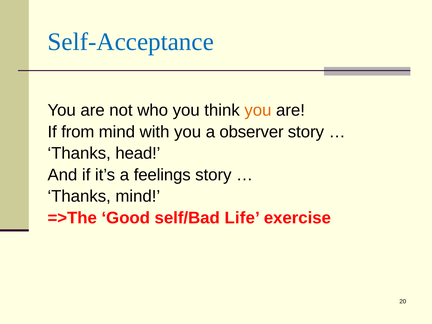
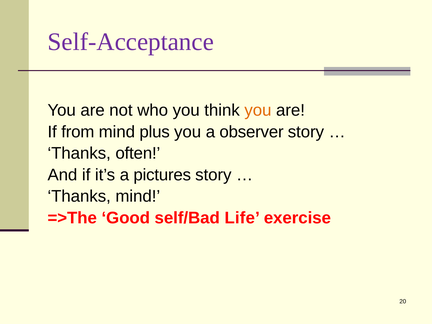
Self-Acceptance colour: blue -> purple (131, 42)
with: with -> plus (155, 132)
head: head -> often (138, 153)
feelings: feelings -> pictures (162, 175)
